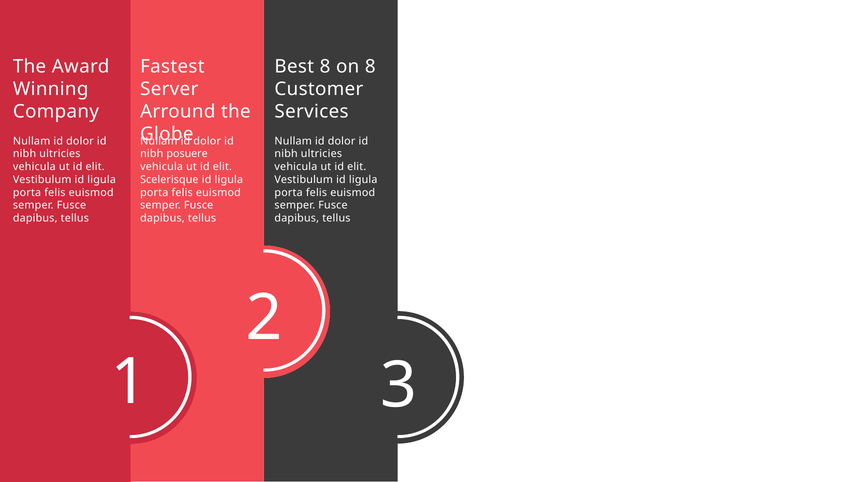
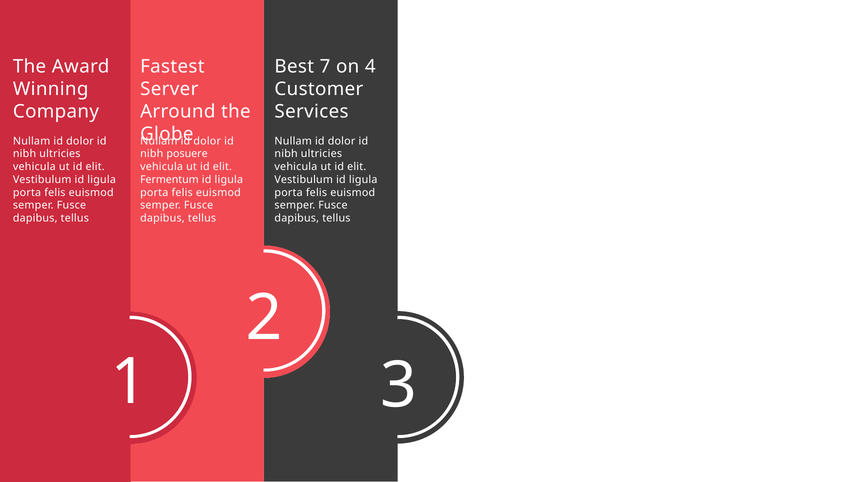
Best 8: 8 -> 7 (325, 67)
on 8: 8 -> 4 (370, 67)
Scelerisque: Scelerisque -> Fermentum (169, 180)
